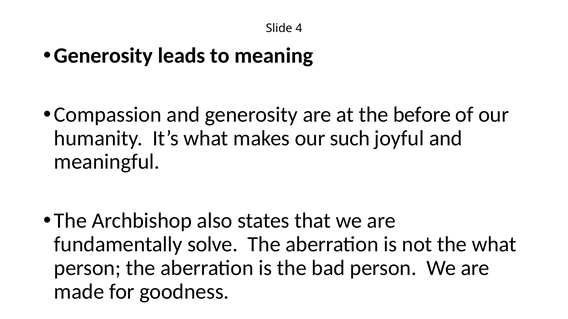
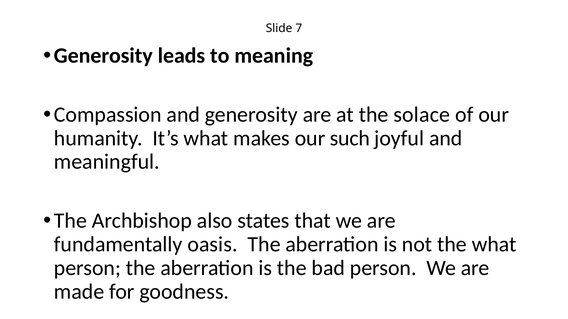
4: 4 -> 7 (299, 28)
before: before -> solace (422, 115)
solve: solve -> oasis (213, 245)
